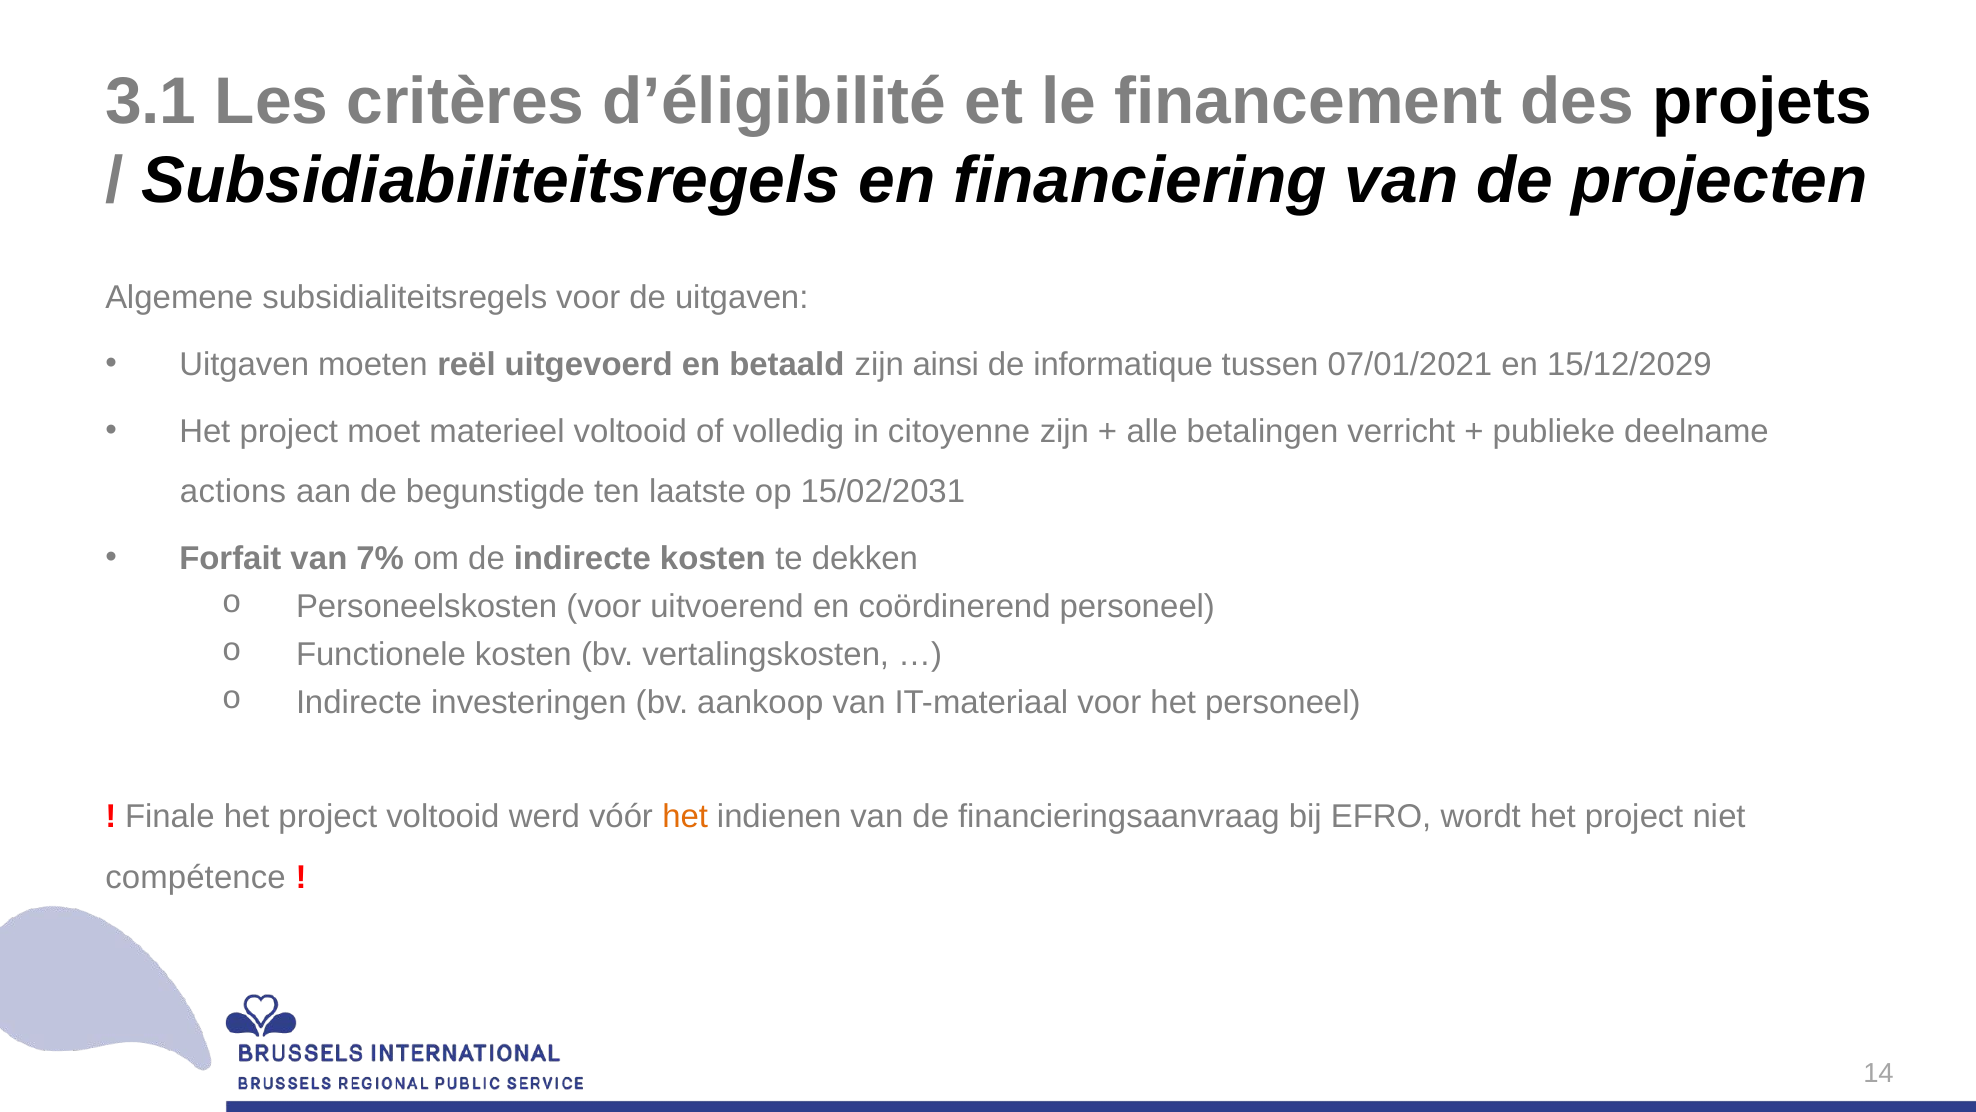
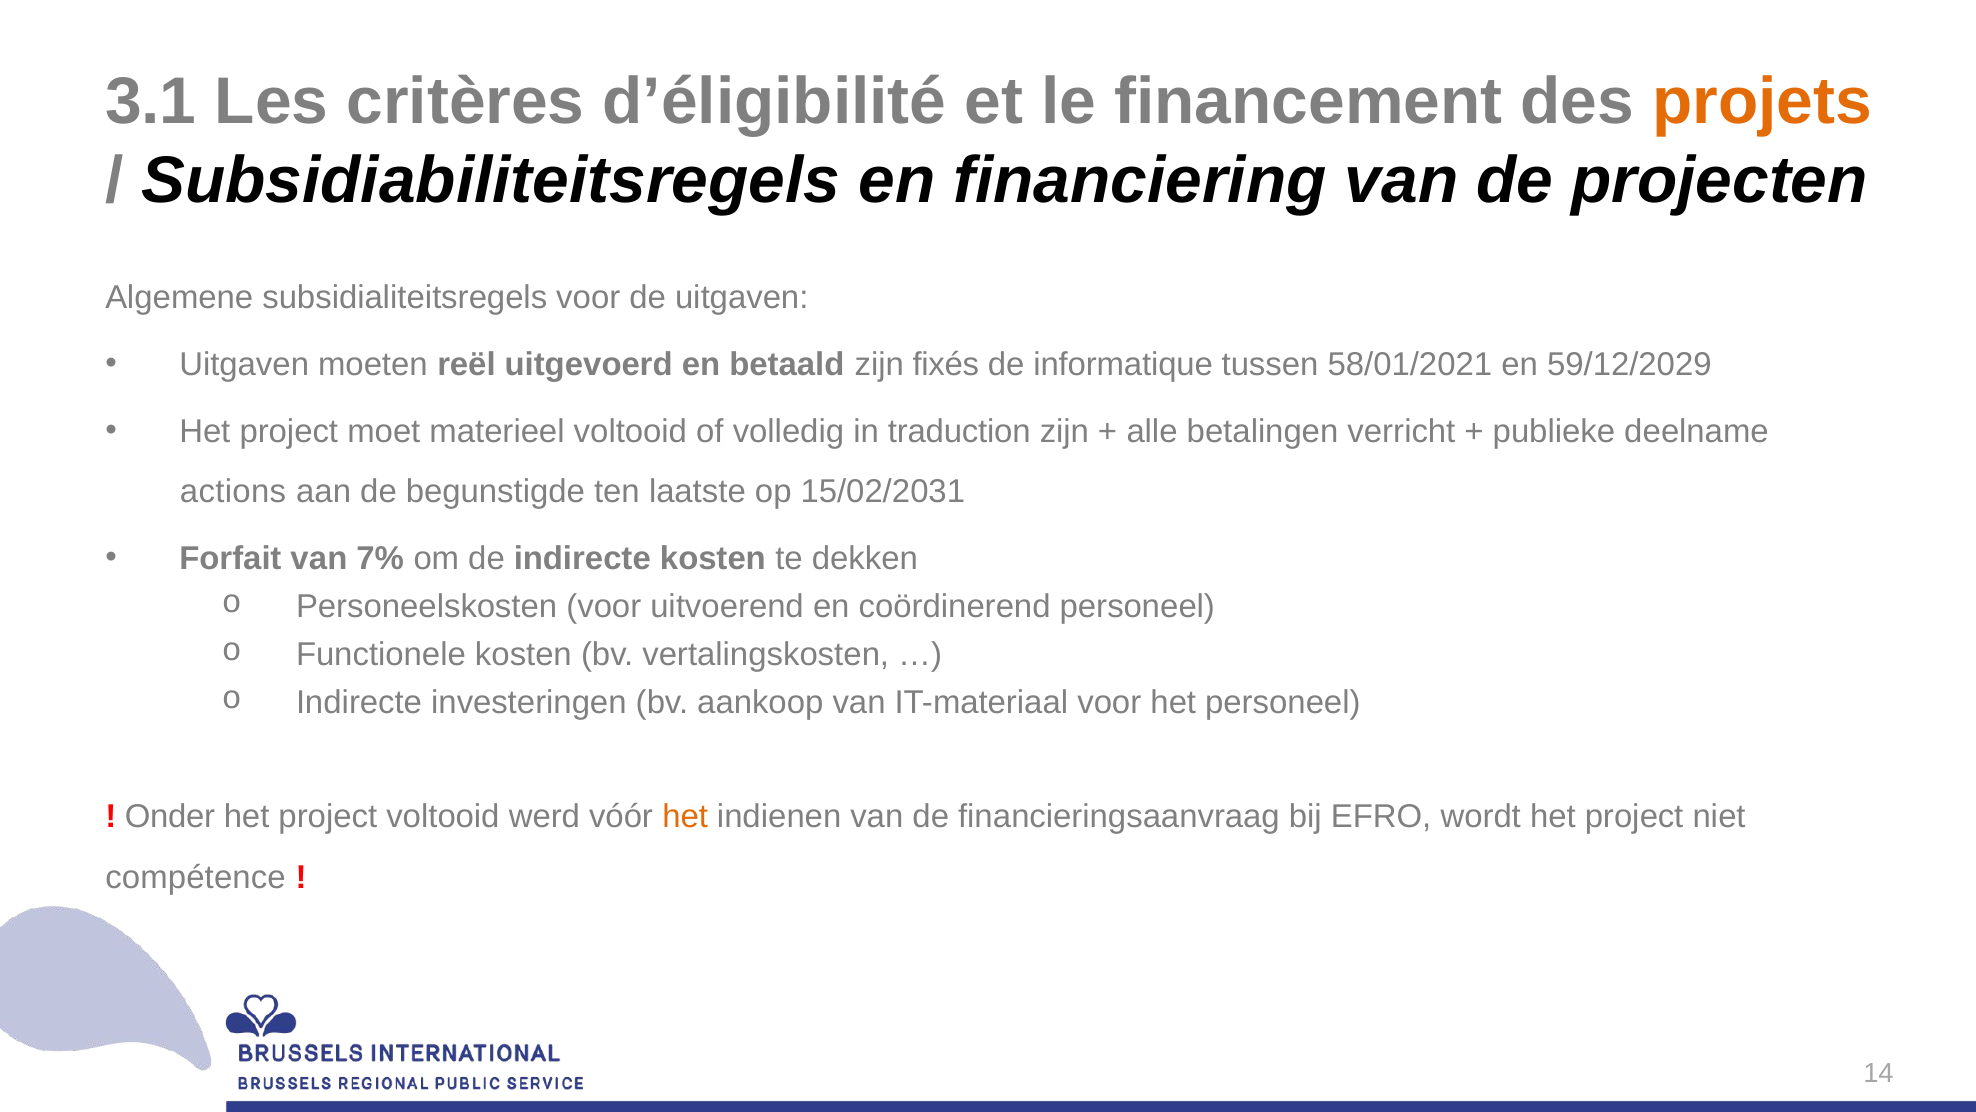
projets colour: black -> orange (1762, 102)
ainsi: ainsi -> fixés (946, 364)
07/01/2021: 07/01/2021 -> 58/01/2021 (1410, 364)
15/12/2029: 15/12/2029 -> 59/12/2029 (1629, 364)
citoyenne: citoyenne -> traduction (959, 431)
Finale: Finale -> Onder (170, 817)
